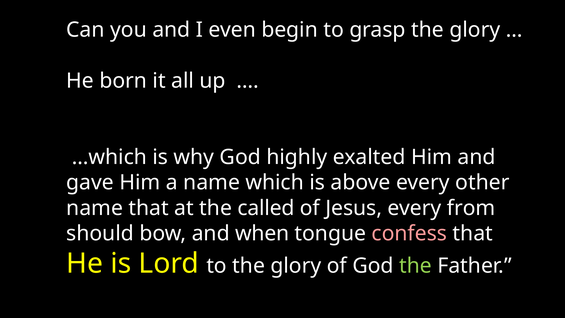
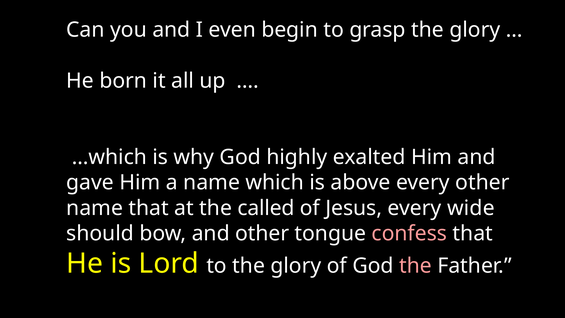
from: from -> wide (471, 208)
and when: when -> other (262, 233)
the colour: light green -> pink (416, 266)
